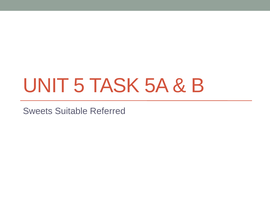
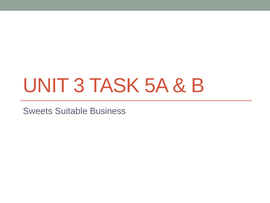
5: 5 -> 3 (79, 85)
Referred: Referred -> Business (108, 111)
